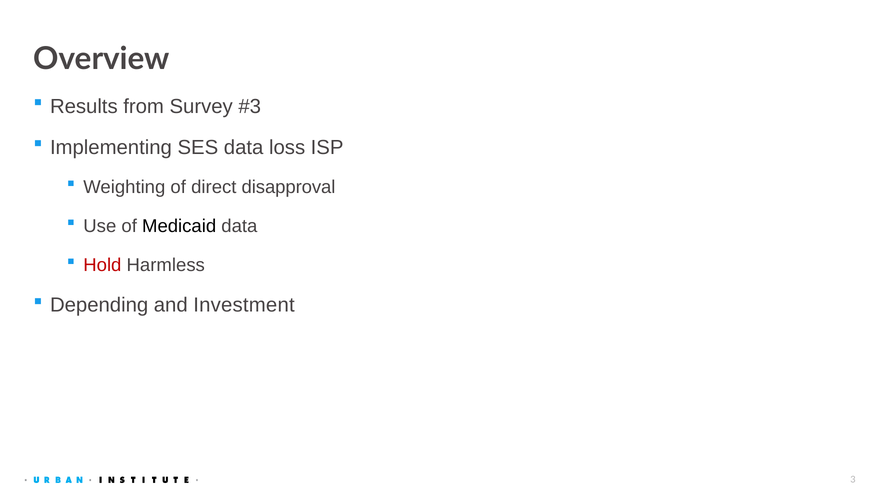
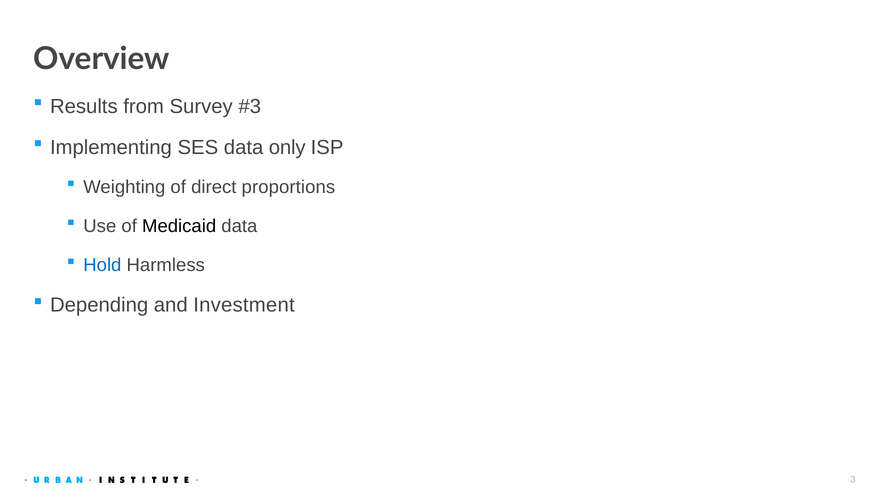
loss: loss -> only (287, 148)
disapproval: disapproval -> proportions (288, 187)
Hold colour: red -> blue (102, 265)
